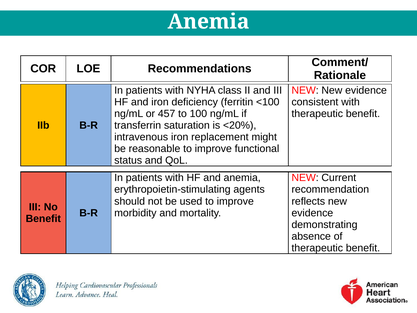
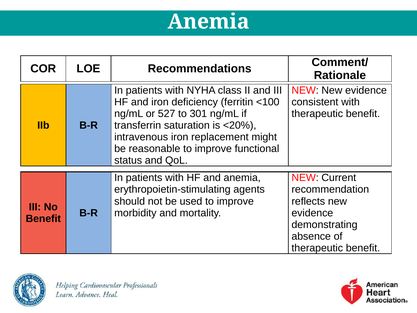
457: 457 -> 527 (167, 114)
100: 100 -> 301 (198, 114)
